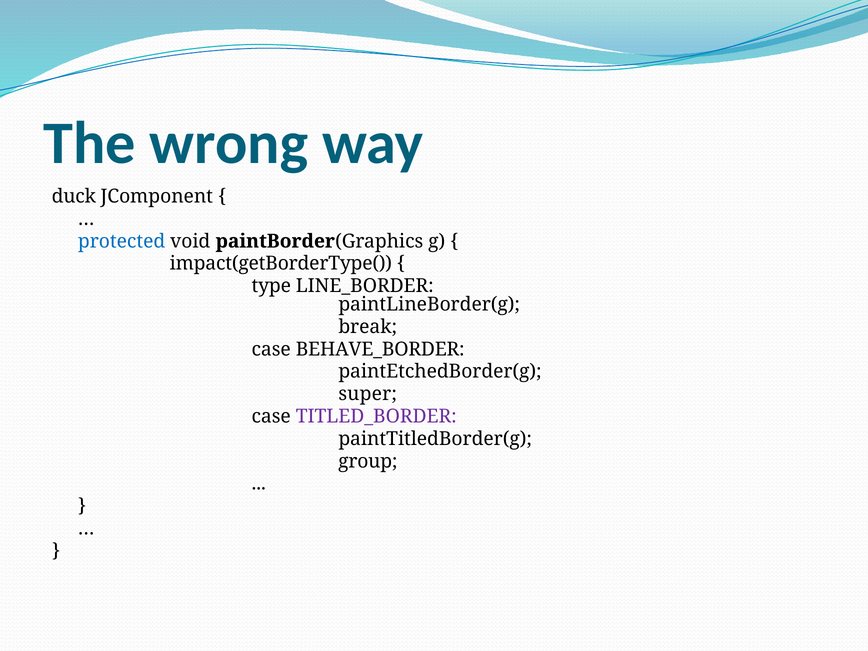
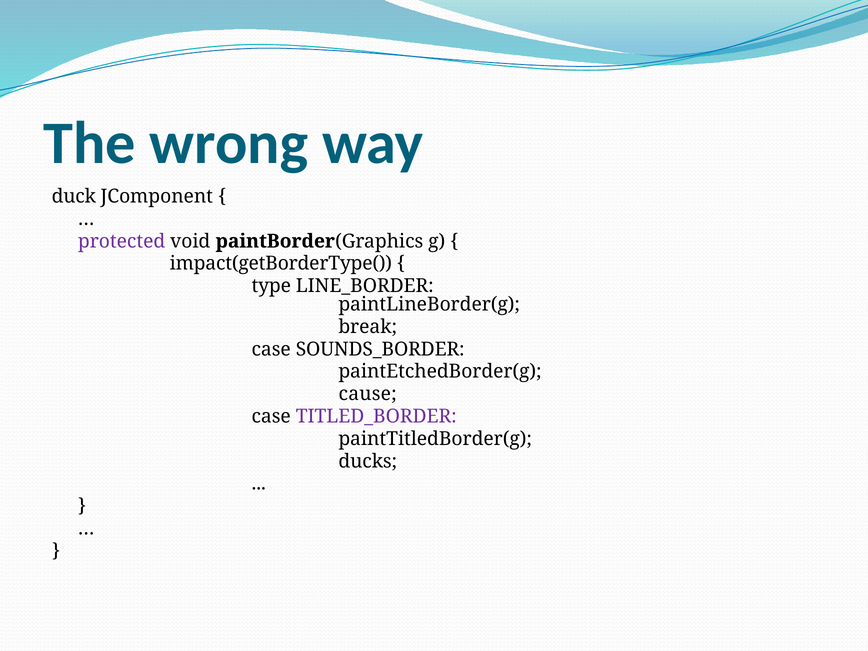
protected colour: blue -> purple (122, 241)
BEHAVE_BORDER: BEHAVE_BORDER -> SOUNDS_BORDER (380, 349)
super: super -> cause (368, 394)
group: group -> ducks (368, 461)
